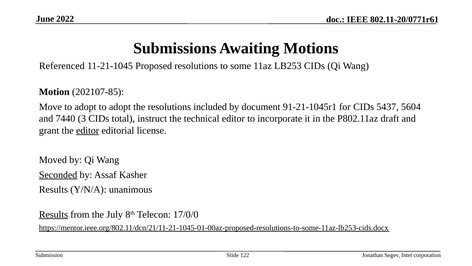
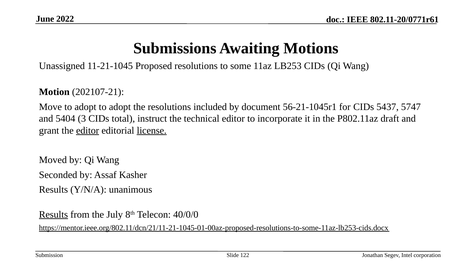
Referenced: Referenced -> Unassigned (62, 66)
202107-85: 202107-85 -> 202107-21 (98, 92)
91-21-1045r1: 91-21-1045r1 -> 56-21-1045r1 (310, 107)
5604: 5604 -> 5747 (411, 107)
7440: 7440 -> 5404 (65, 118)
license underline: none -> present (152, 130)
Seconded underline: present -> none (58, 174)
17/0/0: 17/0/0 -> 40/0/0 (186, 214)
